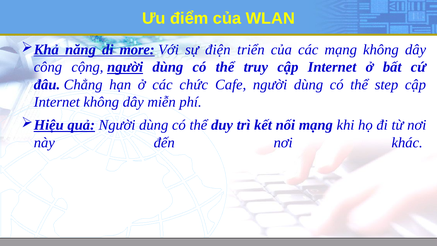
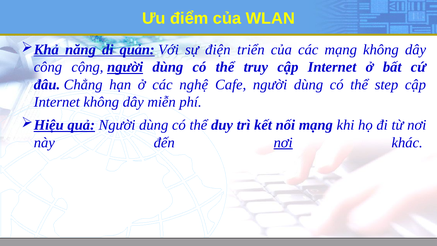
more: more -> quản (137, 50)
chức: chức -> nghệ (194, 85)
nơi underline: none -> present (283, 143)
